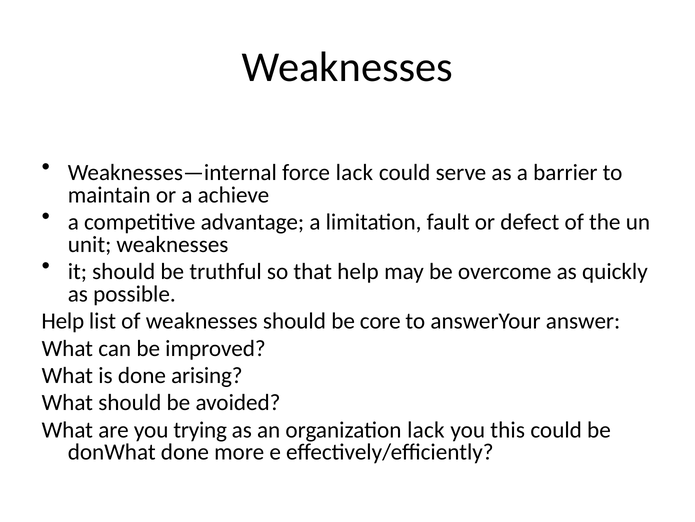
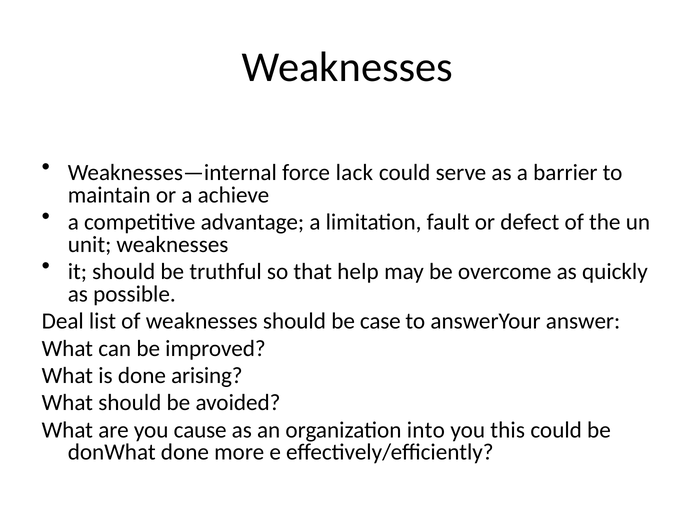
Help: Help -> Deal (63, 321)
core: core -> case (380, 321)
trying: trying -> cause (200, 429)
organization lack: lack -> into (426, 429)
